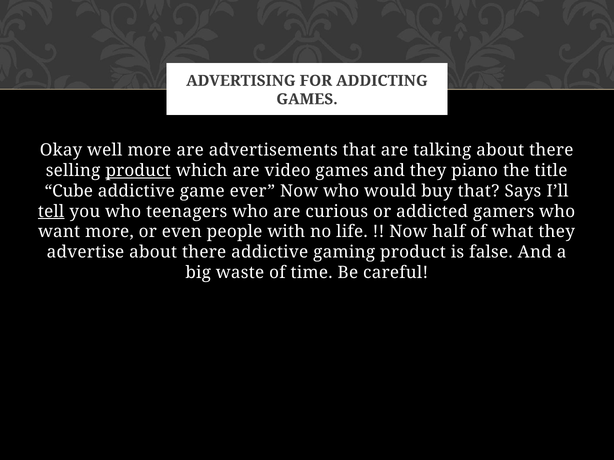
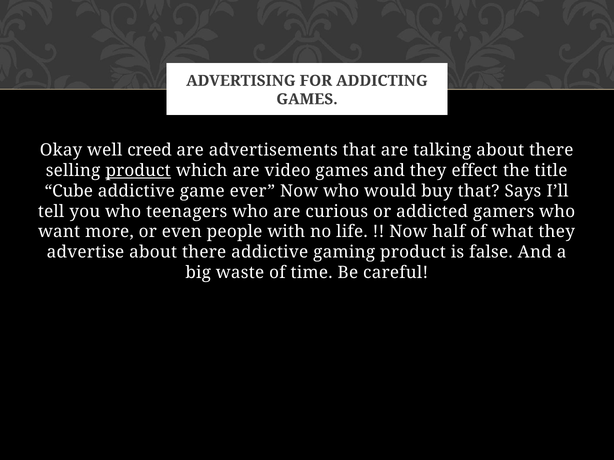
well more: more -> creed (150, 150)
piano: piano -> effect (475, 171)
tell underline: present -> none (51, 212)
